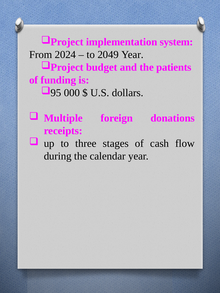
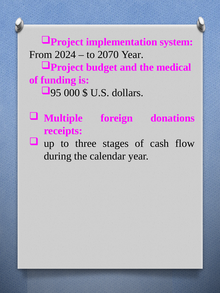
2049: 2049 -> 2070 (108, 55)
patients: patients -> medical (174, 67)
